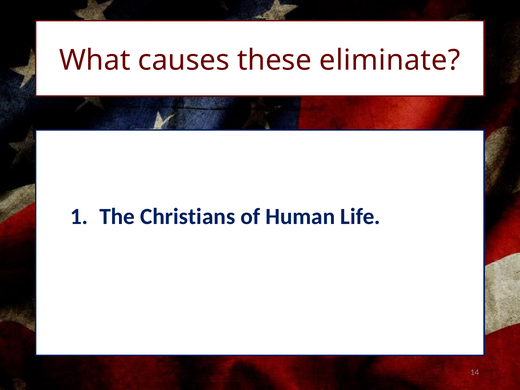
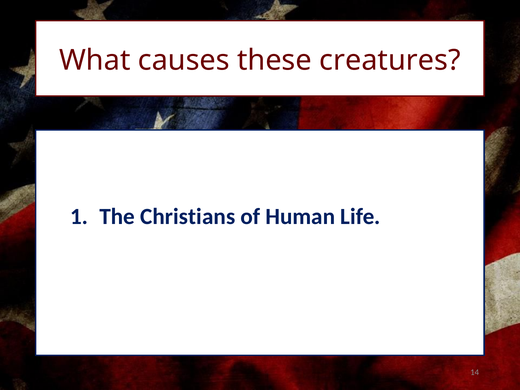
eliminate: eliminate -> creatures (390, 60)
